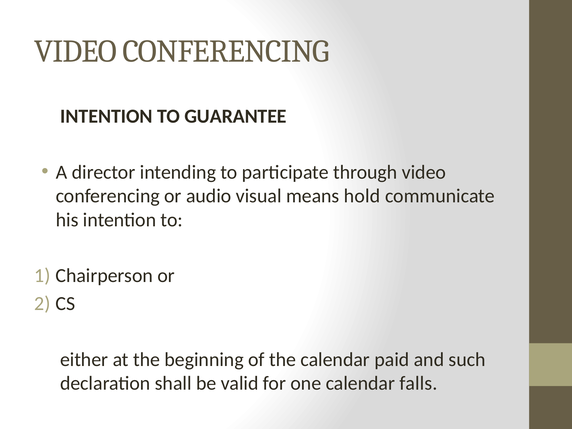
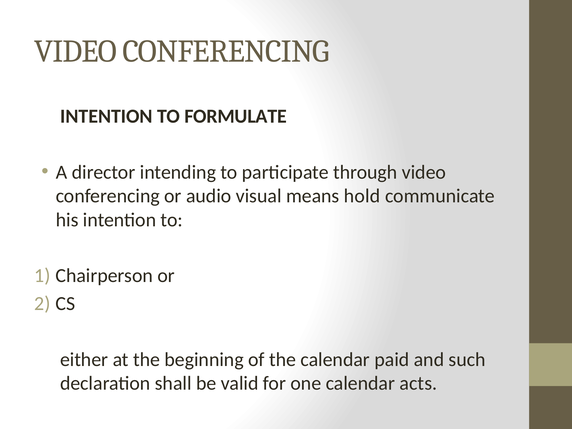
GUARANTEE: GUARANTEE -> FORMULATE (236, 116)
falls: falls -> acts (418, 383)
